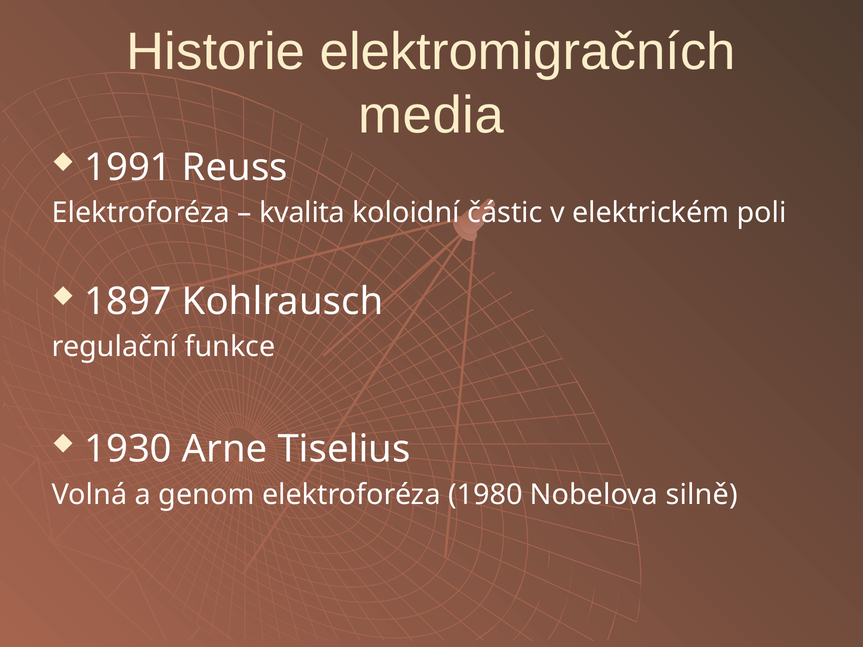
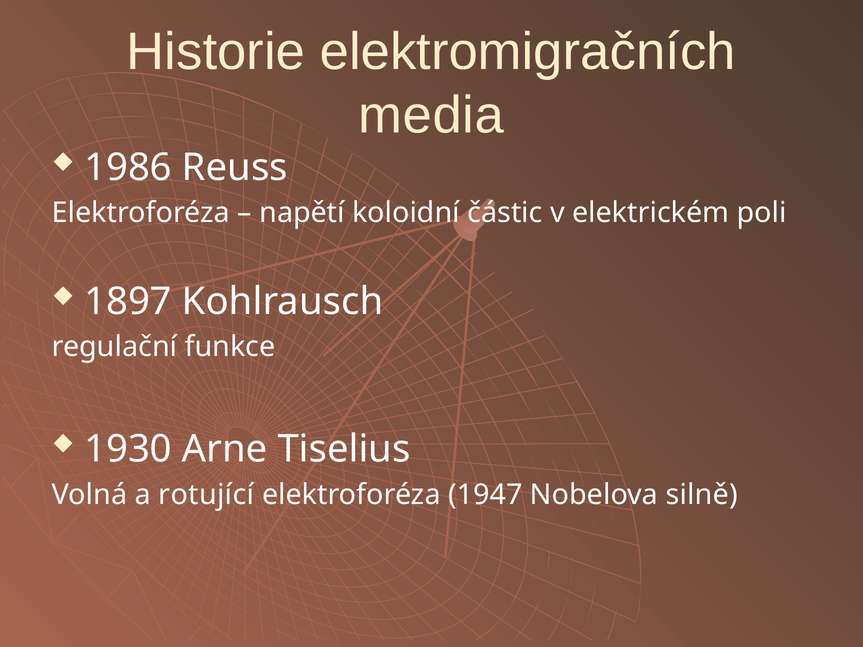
1991: 1991 -> 1986 (128, 167)
kvalita: kvalita -> napětí (302, 213)
genom: genom -> rotující (206, 495)
1980: 1980 -> 1947 (485, 495)
